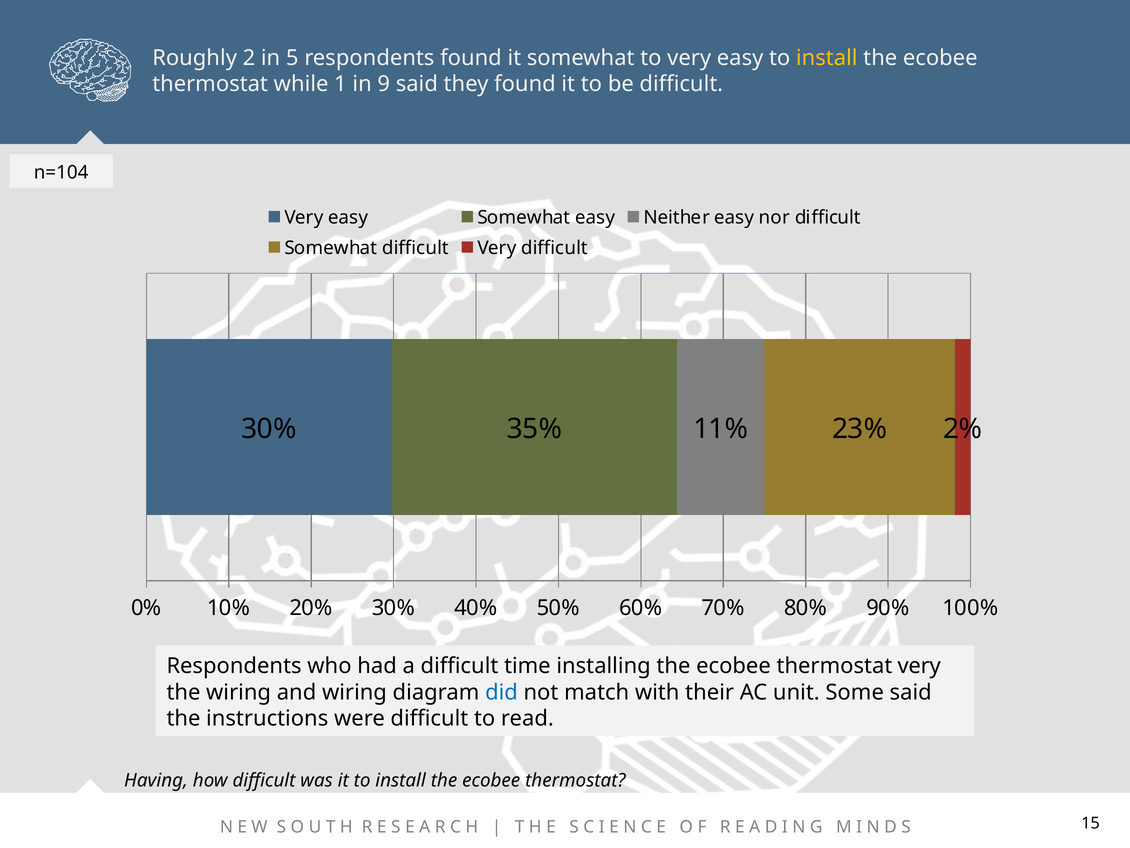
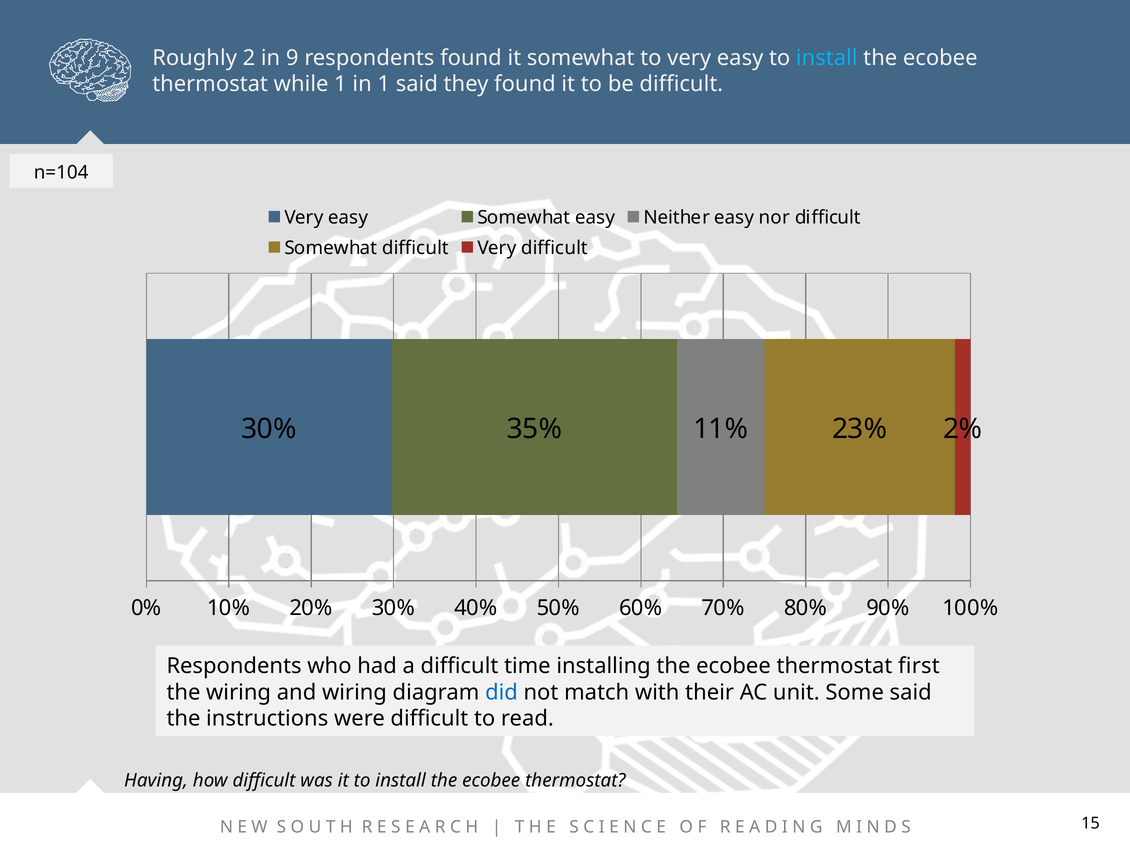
5: 5 -> 9 (292, 58)
install colour: yellow -> light blue (827, 58)
in 9: 9 -> 1 (384, 84)
thermostat very: very -> first (919, 665)
